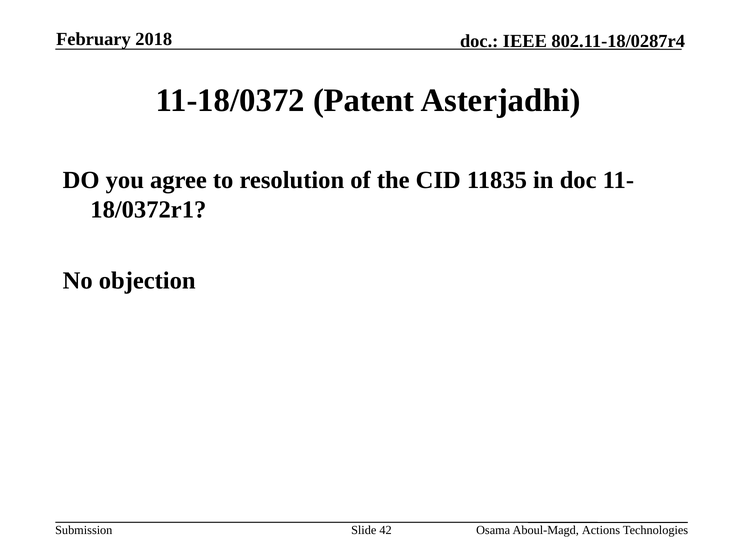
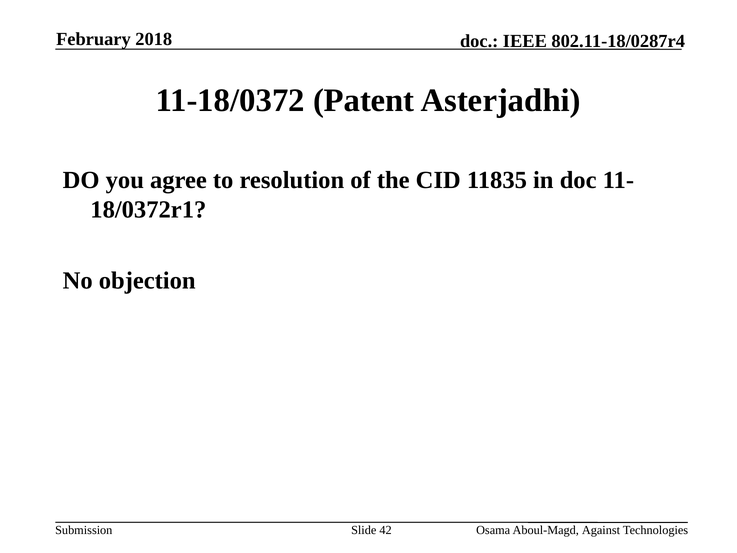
Actions: Actions -> Against (601, 530)
